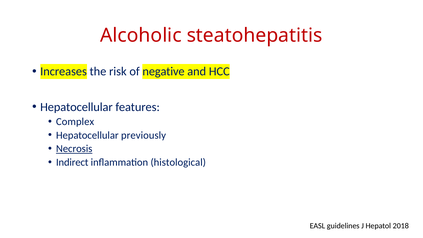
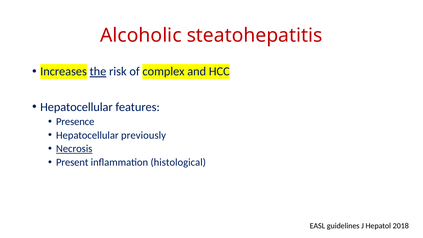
the underline: none -> present (98, 72)
negative: negative -> complex (164, 72)
Complex: Complex -> Presence (75, 122)
Indirect: Indirect -> Present (72, 162)
